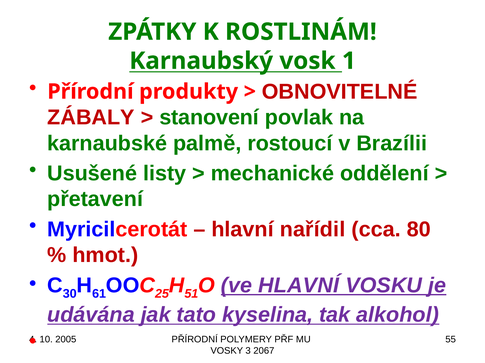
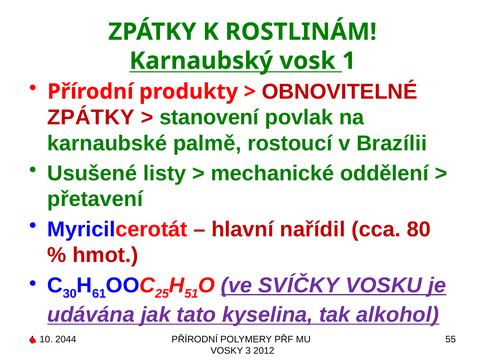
ZÁBALY: ZÁBALY -> ZPÁTKY (91, 118)
ve HLAVNÍ: HLAVNÍ -> SVÍČKY (299, 286)
2005: 2005 -> 2044 (66, 340)
2067: 2067 -> 2012 (264, 351)
